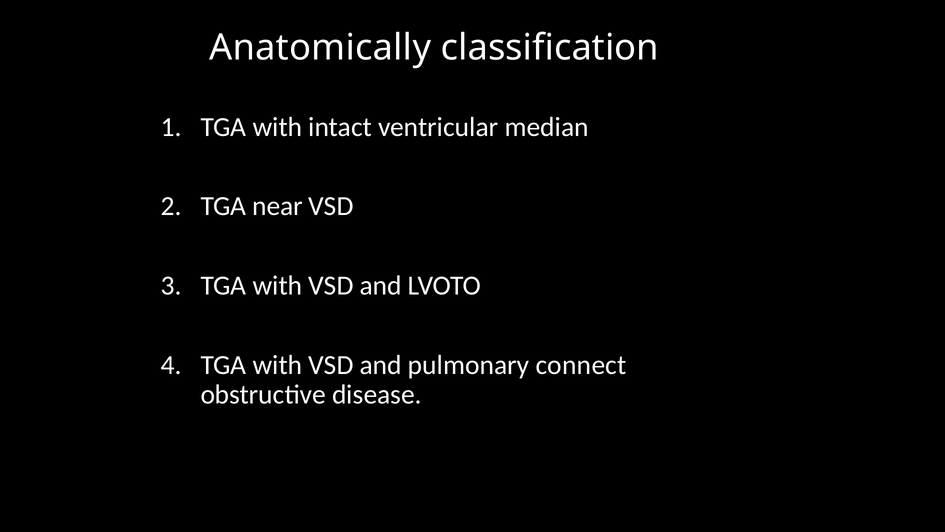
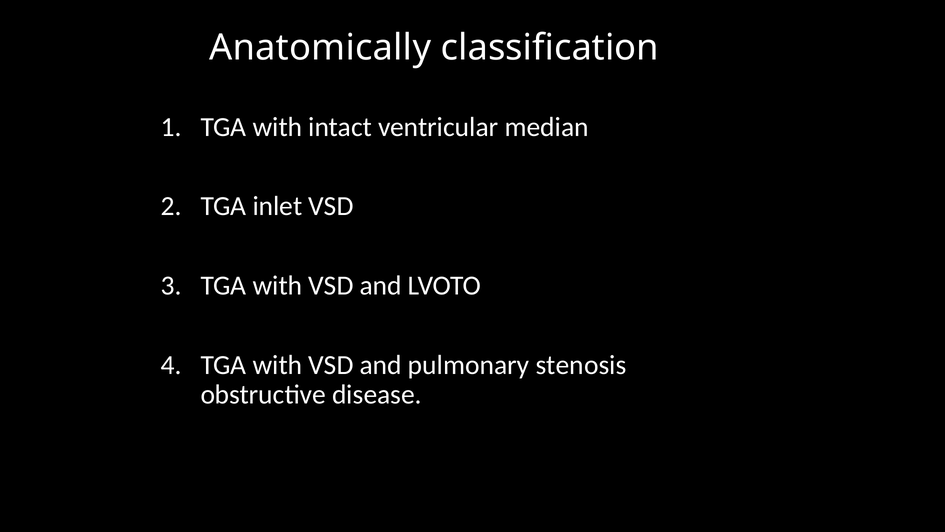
near: near -> inlet (277, 206)
connect: connect -> stenosis (581, 365)
